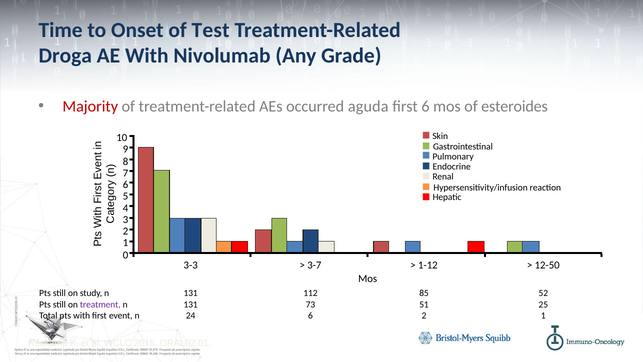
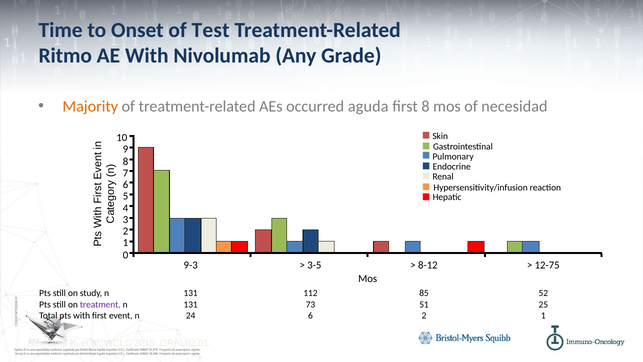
Droga: Droga -> Ritmo (65, 56)
Majority colour: red -> orange (90, 106)
first 6: 6 -> 8 (425, 106)
esteroides: esteroides -> necesidad (514, 106)
3-3: 3-3 -> 9-3 (191, 265)
3-7: 3-7 -> 3-5 (314, 265)
1-12: 1-12 -> 8-12 (428, 265)
12-50: 12-50 -> 12-75 (547, 265)
